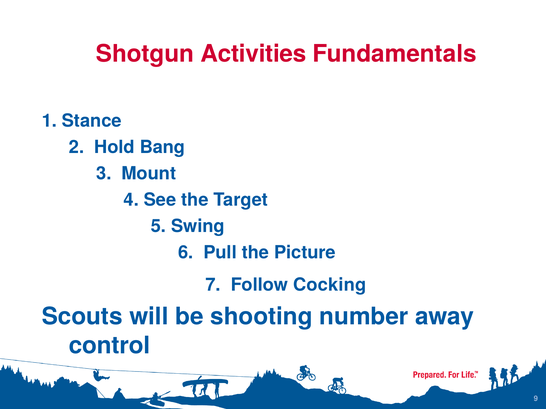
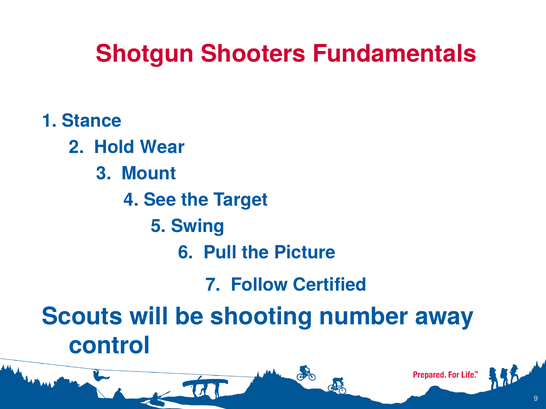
Activities: Activities -> Shooters (253, 54)
Bang: Bang -> Wear (162, 147)
Cocking: Cocking -> Certified (330, 285)
